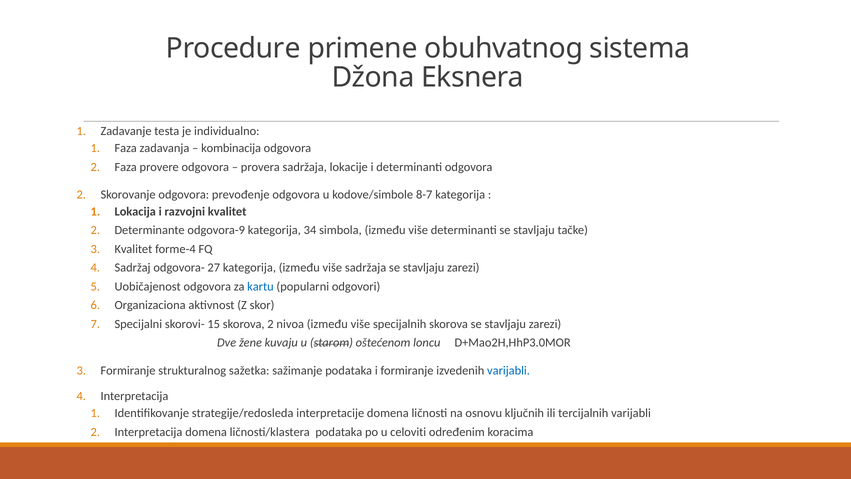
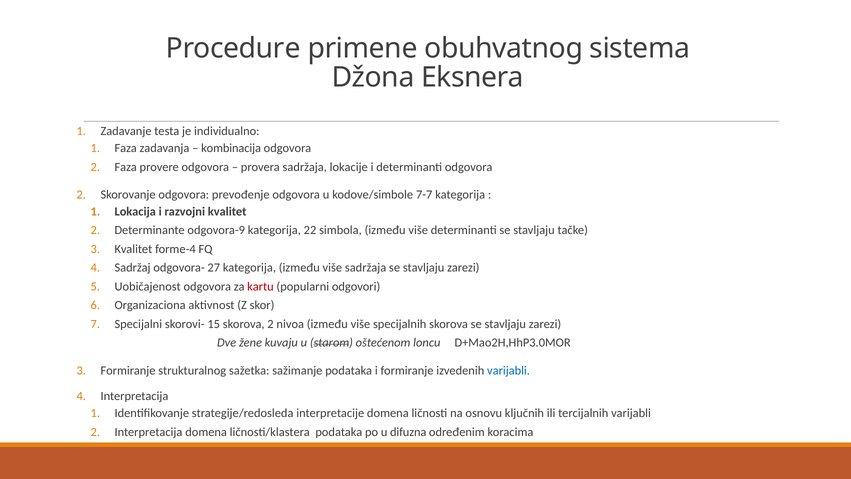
8-7: 8-7 -> 7-7 (424, 194)
34: 34 -> 22 (310, 230)
kartu colour: blue -> red (260, 286)
celoviti: celoviti -> difuzna (408, 432)
